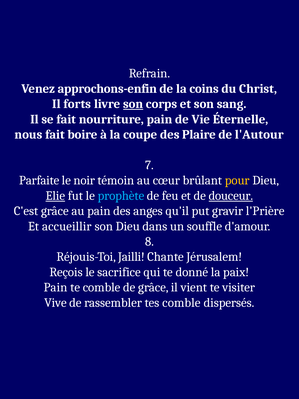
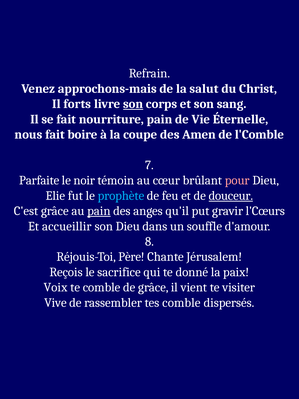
approchons-enfin: approchons-enfin -> approchons-mais (107, 89)
coins: coins -> salut (204, 89)
Plaire: Plaire -> Amen (199, 134)
l'Autour: l'Autour -> l'Comble (259, 134)
pour colour: yellow -> pink (237, 180)
Elie underline: present -> none (55, 195)
pain underline: none -> present (99, 211)
l'Prière: l'Prière -> l'Cœurs (265, 211)
Jailli: Jailli -> Père (131, 257)
Pain: Pain -> Voix (56, 287)
